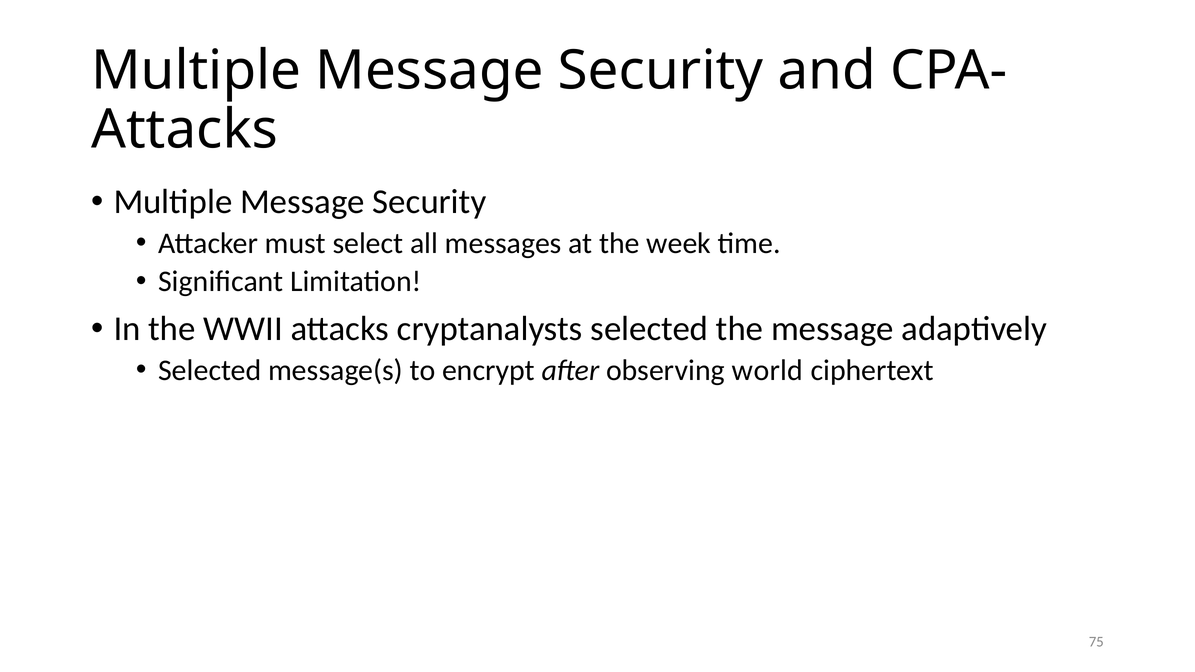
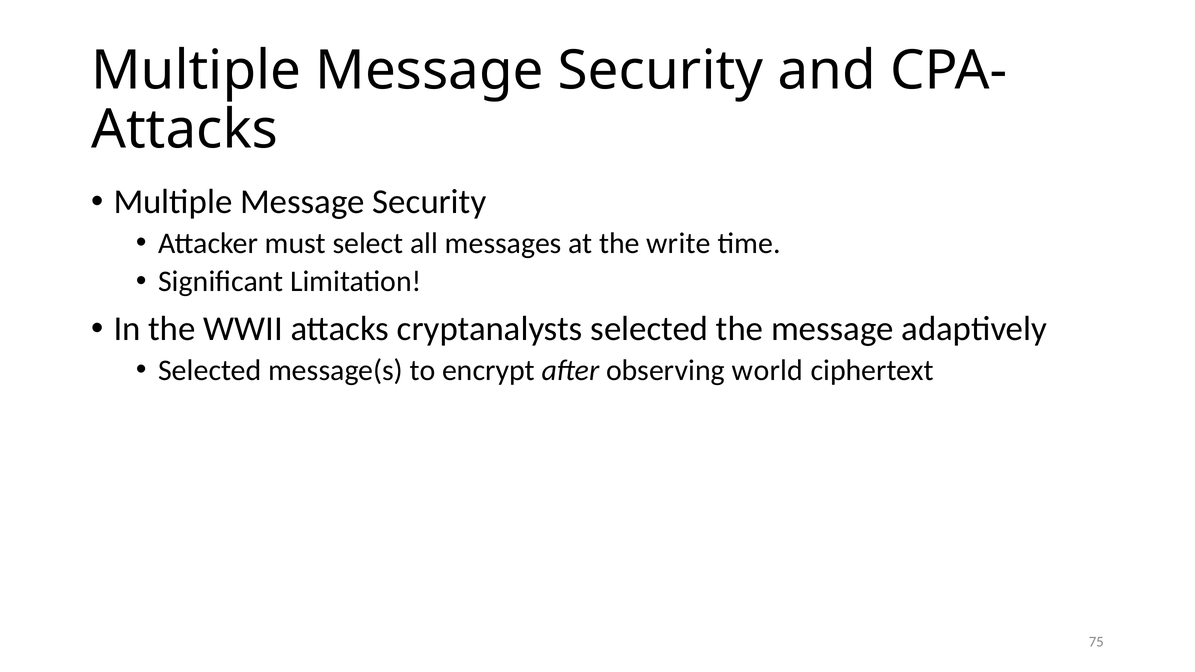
week: week -> write (679, 243)
